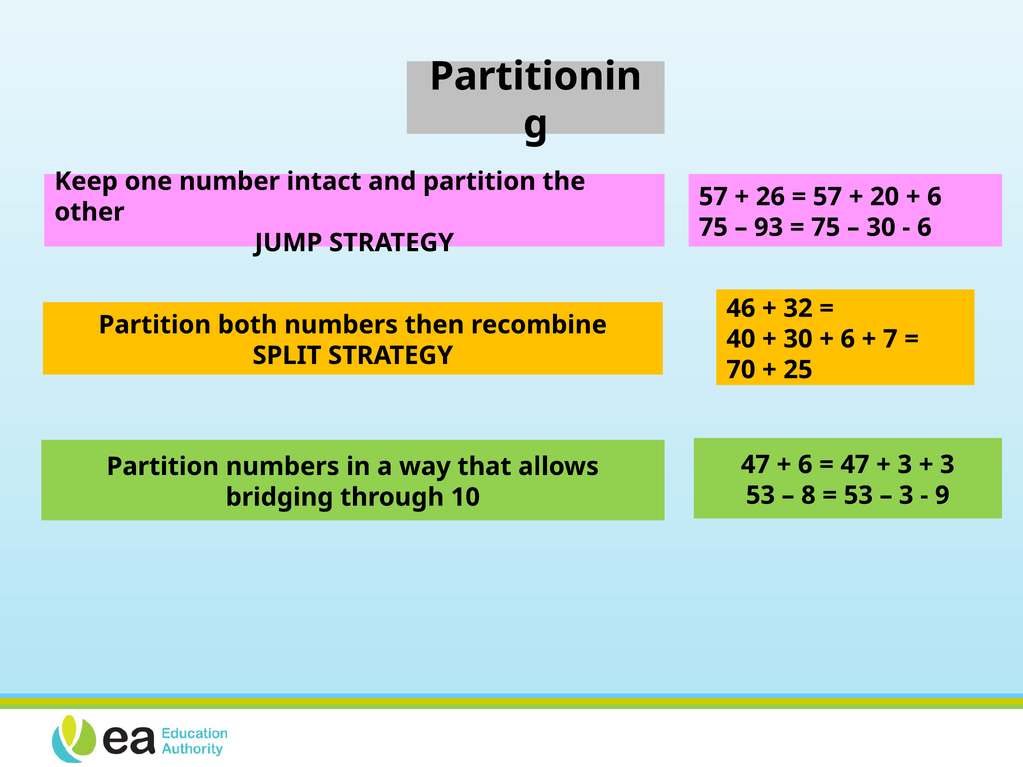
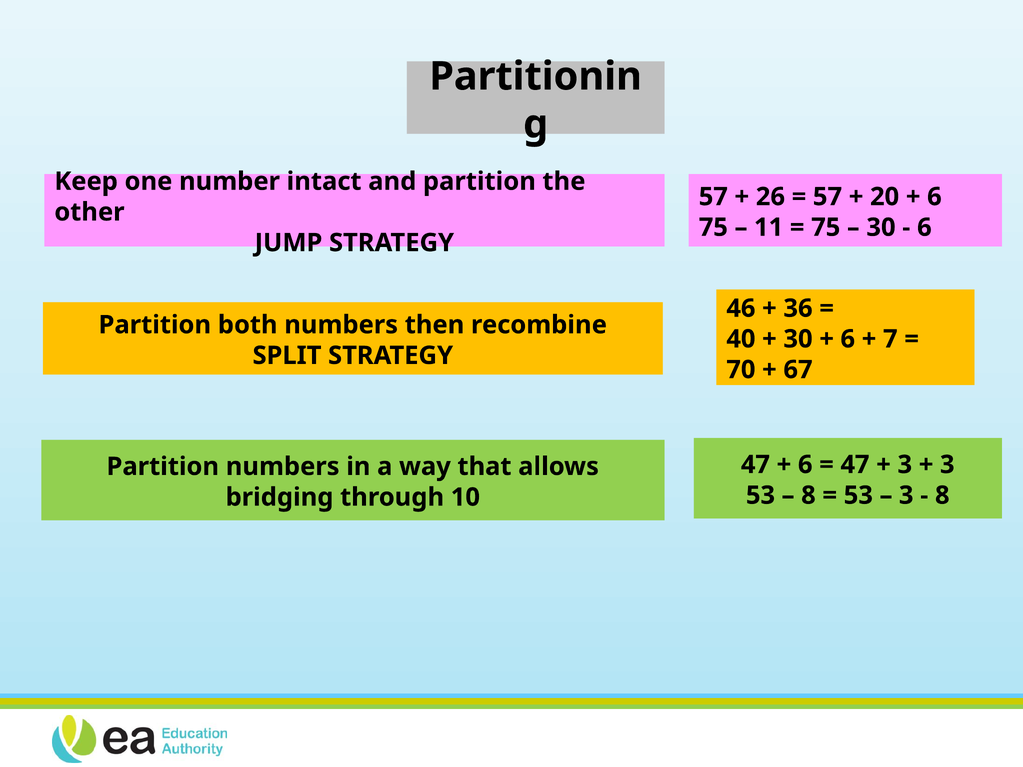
93: 93 -> 11 (769, 227)
32: 32 -> 36 (798, 308)
25: 25 -> 67 (798, 370)
9: 9 -> 8 (942, 495)
